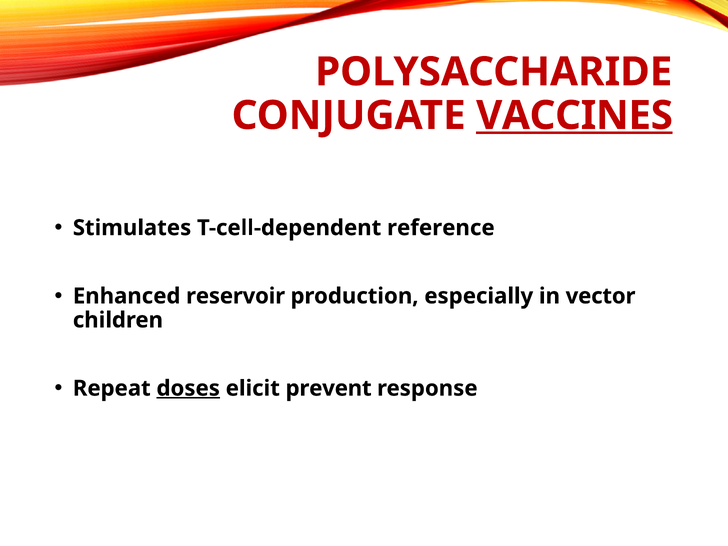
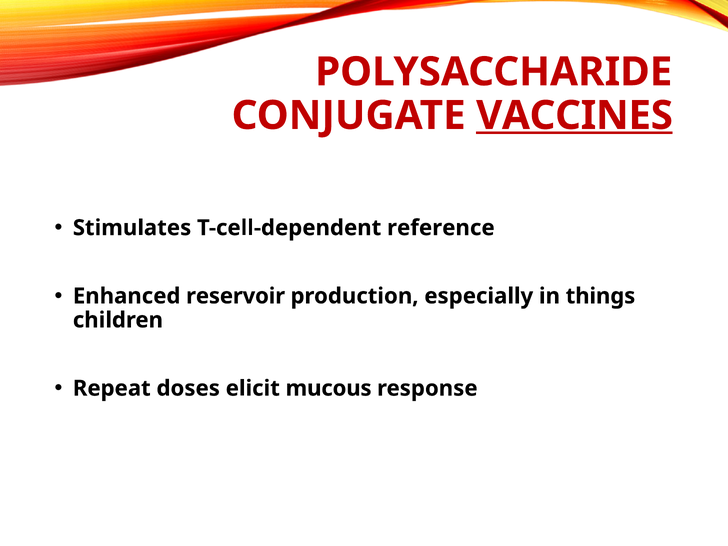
vector: vector -> things (601, 296)
doses underline: present -> none (188, 388)
prevent: prevent -> mucous (329, 388)
